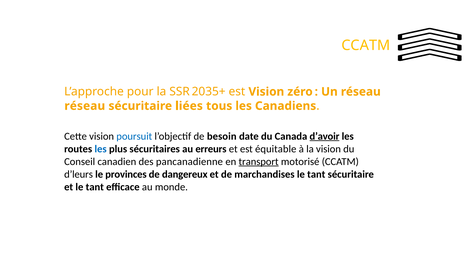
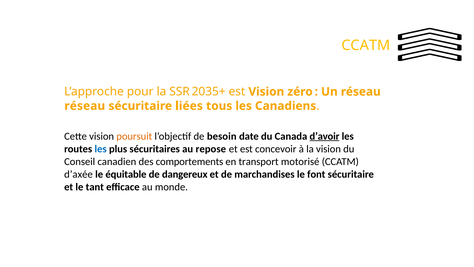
poursuit colour: blue -> orange (134, 136)
erreurs: erreurs -> repose (211, 149)
équitable: équitable -> concevoir (276, 149)
pancanadienne: pancanadienne -> comportements (190, 161)
transport underline: present -> none (259, 161)
d’leurs: d’leurs -> d’axée (78, 174)
provinces: provinces -> équitable (126, 174)
marchandises le tant: tant -> font (316, 174)
